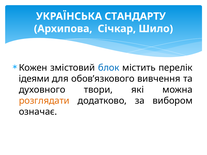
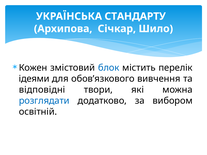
духовного: духовного -> відповідні (42, 90)
розглядати colour: orange -> blue (44, 101)
означає: означає -> освітній (38, 112)
